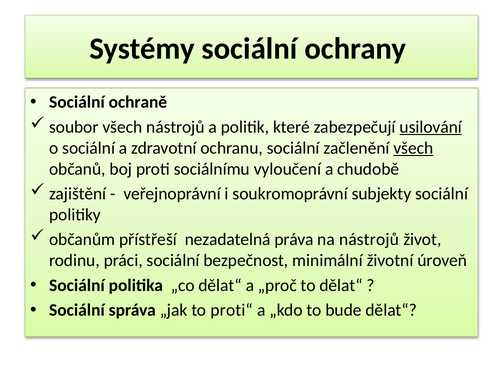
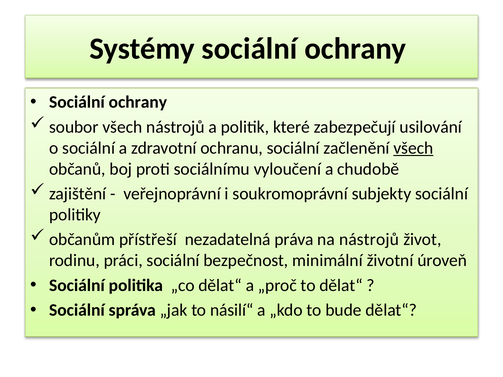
ochraně: ochraně -> ochrany (138, 102)
usilování underline: present -> none (431, 127)
proti“: proti“ -> násilí“ (232, 310)
